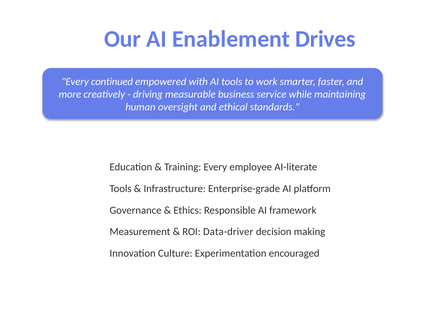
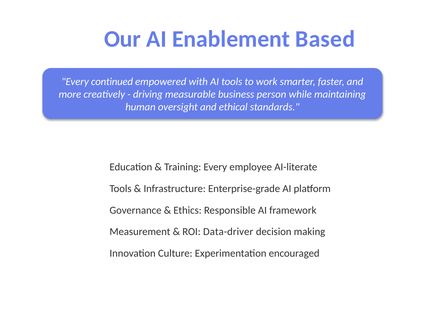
Drives: Drives -> Based (325, 39)
service: service -> person (271, 94)
